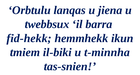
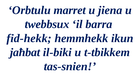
lanqas: lanqas -> marret (70, 10)
tmiem: tmiem -> jaħbat (25, 53)
t-minnha: t-minnha -> t-tbikkem (107, 53)
